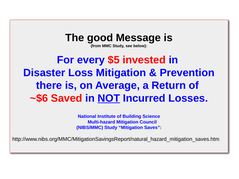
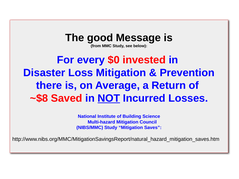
$5: $5 -> $0 (114, 60)
~$6: ~$6 -> ~$8 (39, 98)
